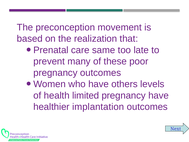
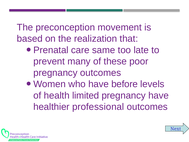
others: others -> before (125, 84)
implantation: implantation -> professional (98, 107)
